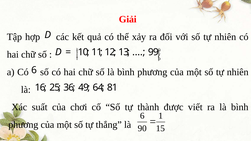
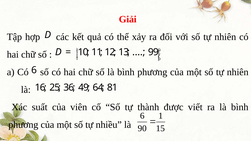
chơi: chơi -> viên (79, 107)
thắng: thắng -> nhiều (109, 125)
